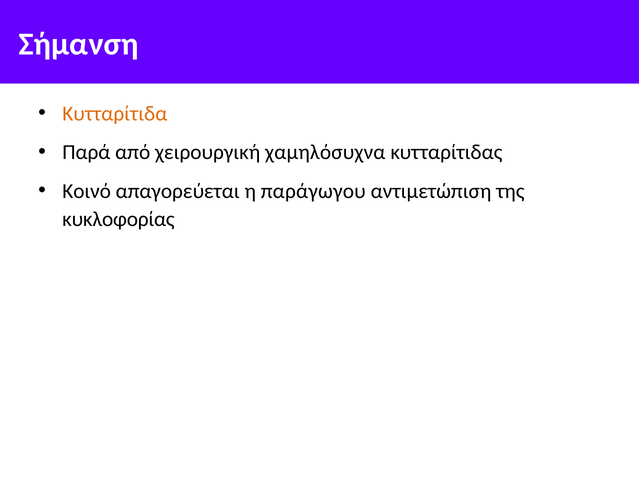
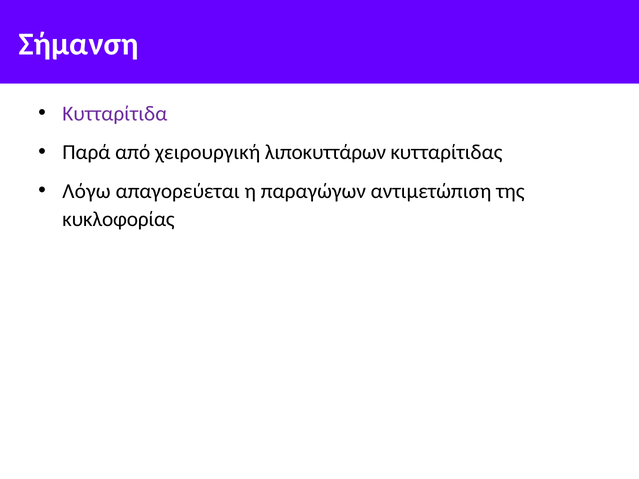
Κυτταρίτιδα colour: orange -> purple (115, 114)
χαμηλόσυχνα: χαμηλόσυχνα -> λιποκυττάρων (325, 152)
Κοινό: Κοινό -> Λόγω (86, 191)
παράγωγου: παράγωγου -> παραγώγων (313, 191)
